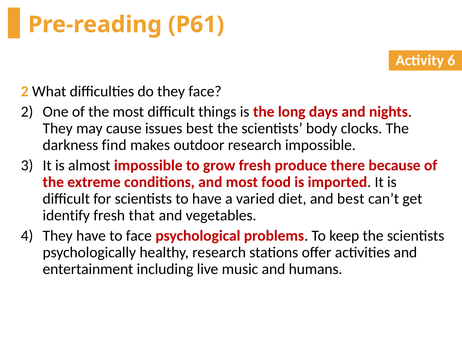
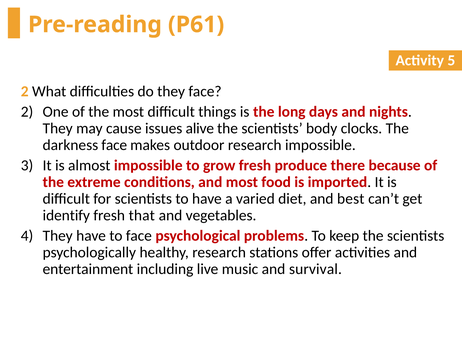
6: 6 -> 5 (451, 60)
issues best: best -> alive (200, 129)
darkness find: find -> face (114, 145)
humans: humans -> survival (315, 269)
